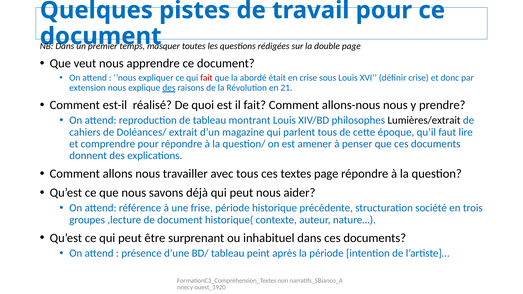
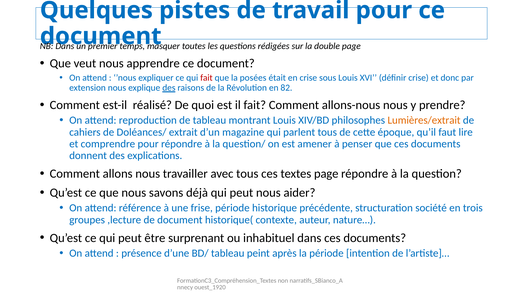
abordé: abordé -> posées (253, 78)
21: 21 -> 82 (286, 88)
Lumières/extrait colour: black -> orange (424, 120)
